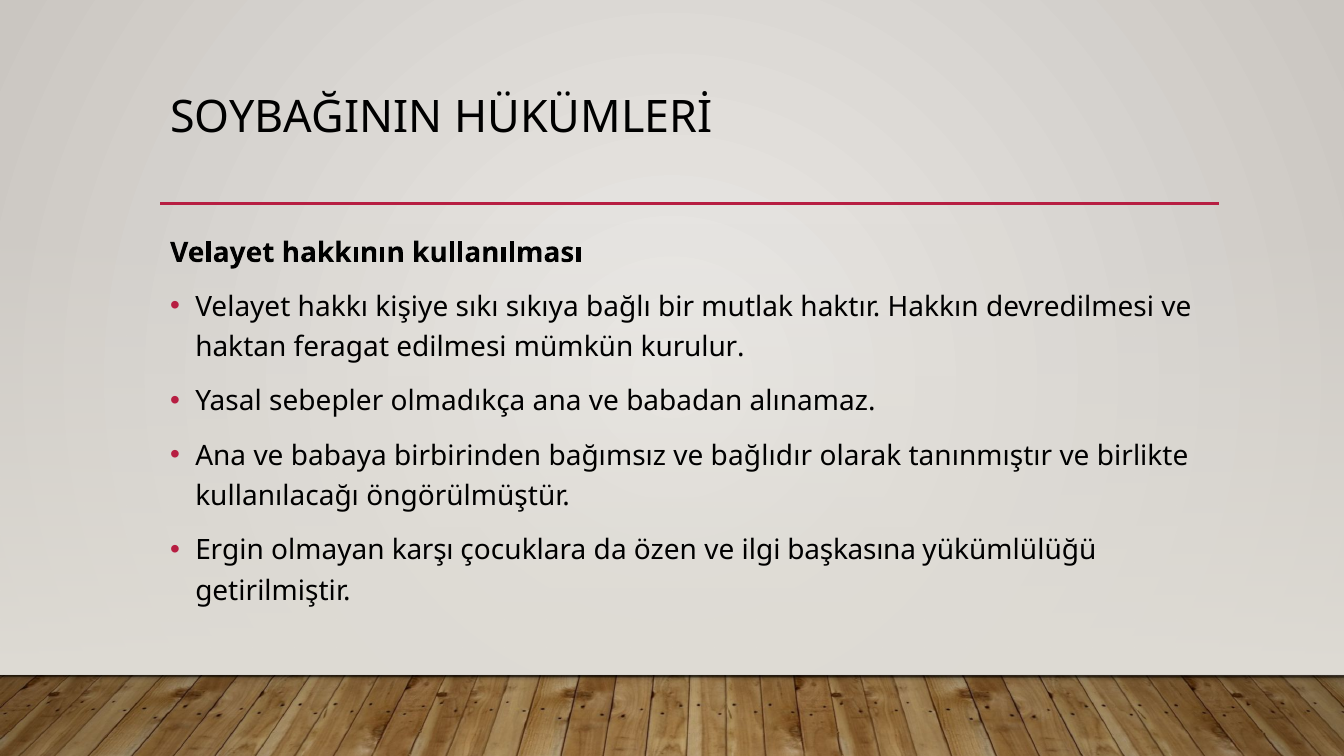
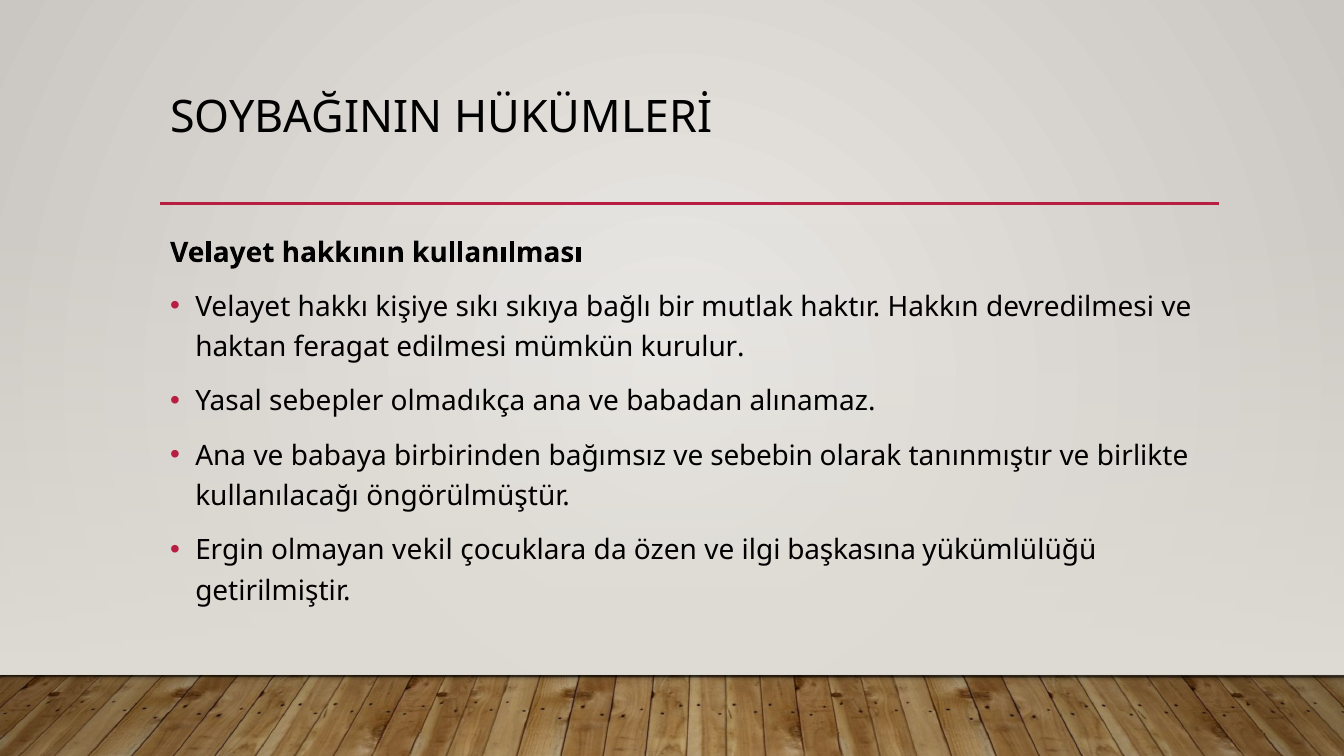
bağlıdır: bağlıdır -> sebebin (762, 456)
karşı: karşı -> vekil (422, 551)
